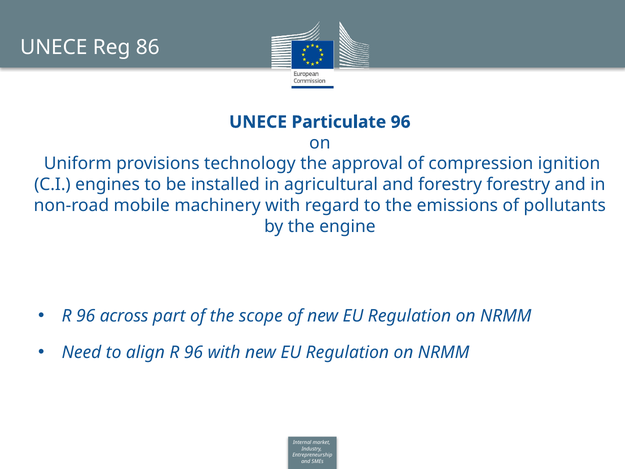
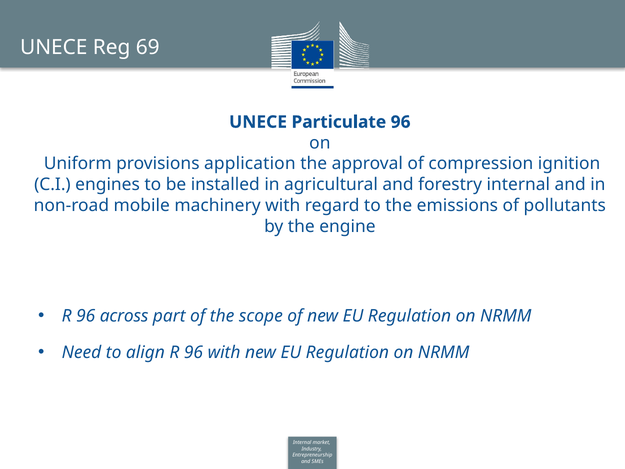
86: 86 -> 69 (148, 48)
technology: technology -> application (250, 164)
forestry forestry: forestry -> internal (518, 184)
